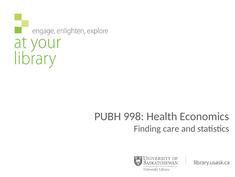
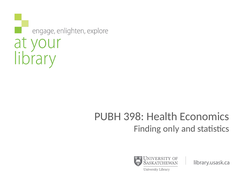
998: 998 -> 398 (134, 116)
care: care -> only (171, 128)
